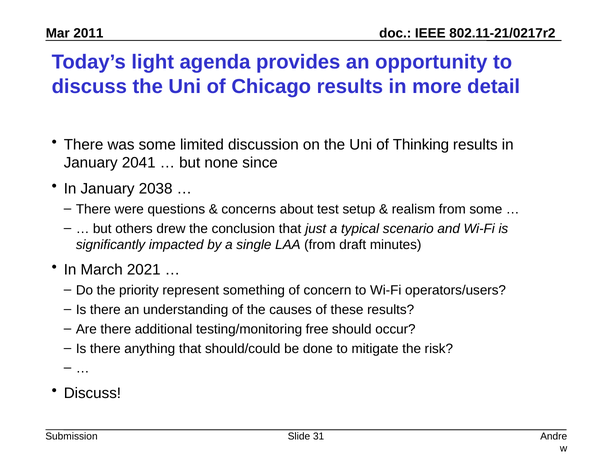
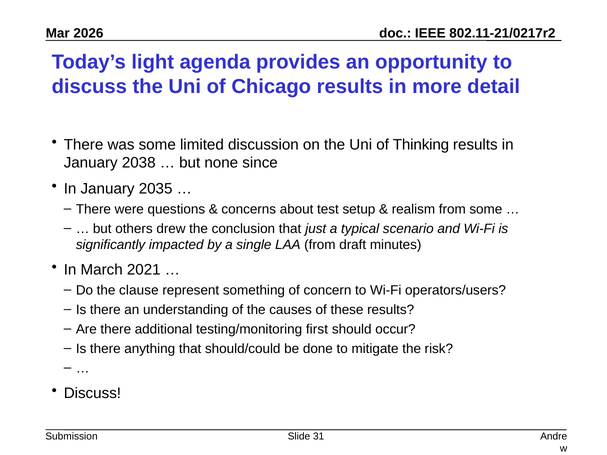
2011: 2011 -> 2026 (88, 33)
2041: 2041 -> 2038 (139, 163)
2038: 2038 -> 2035 (156, 189)
priority: priority -> clause (139, 290)
free: free -> first (317, 329)
